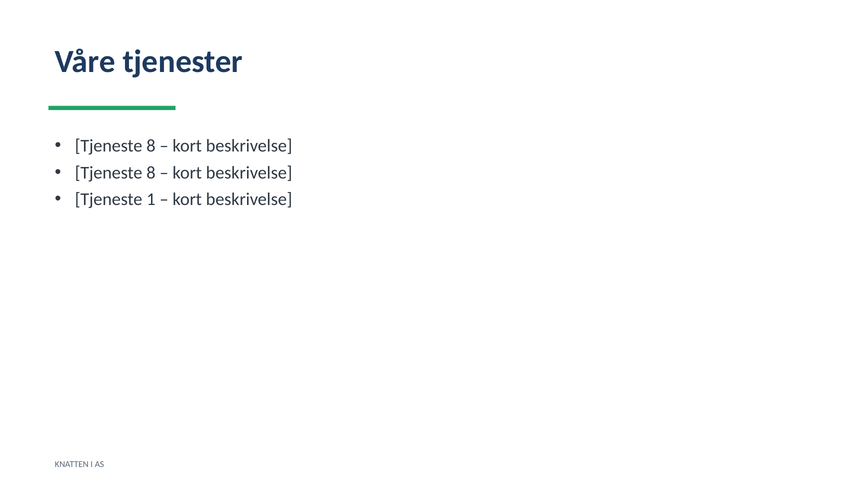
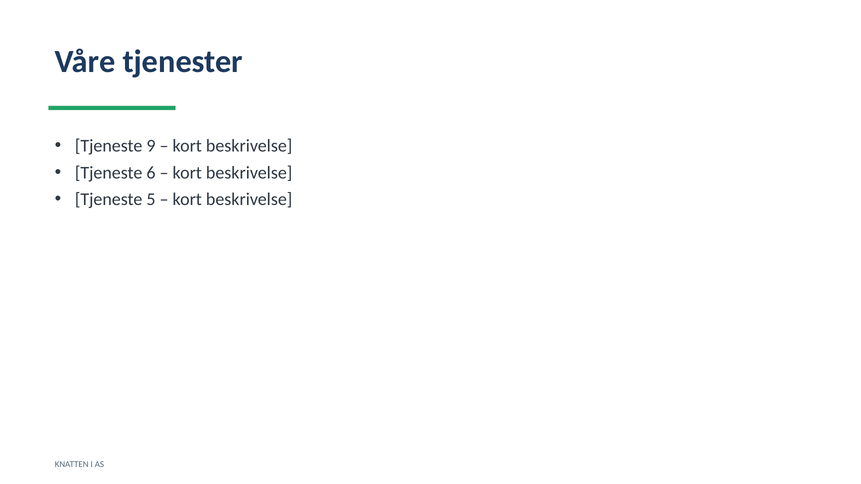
8: 8 -> 9 (151, 146)
8: 8 -> 6 (151, 173)
1: 1 -> 5 (151, 200)
